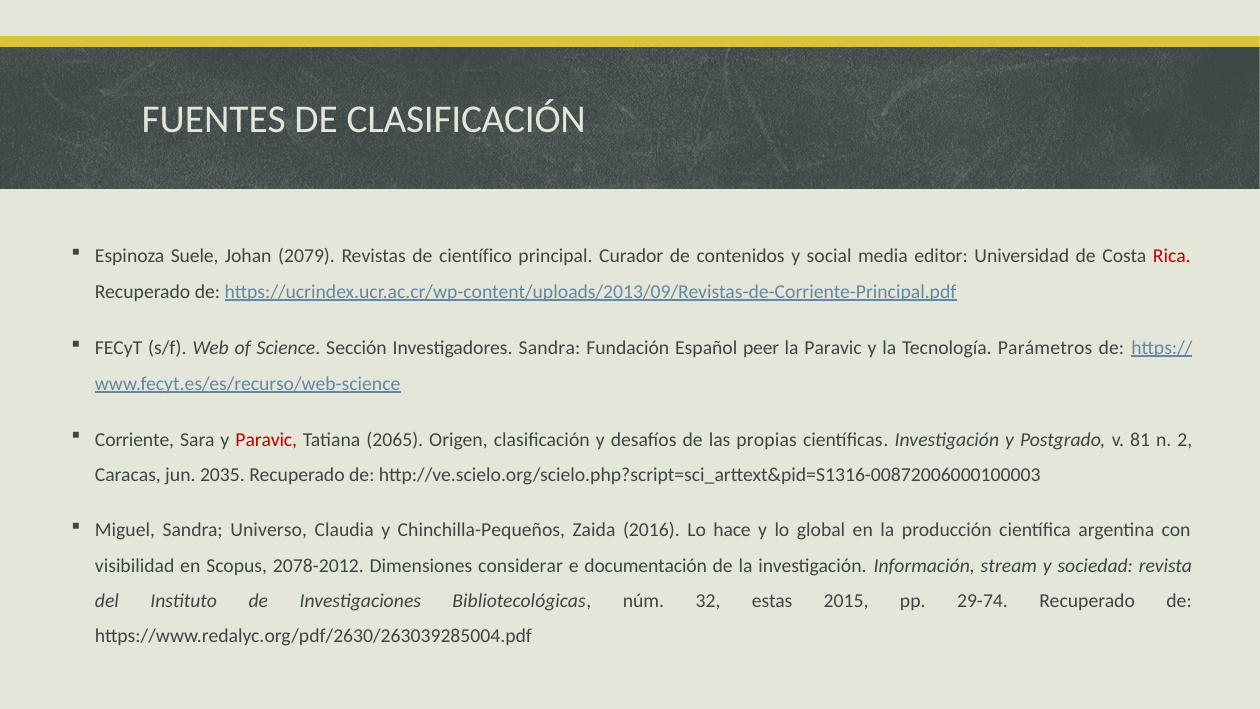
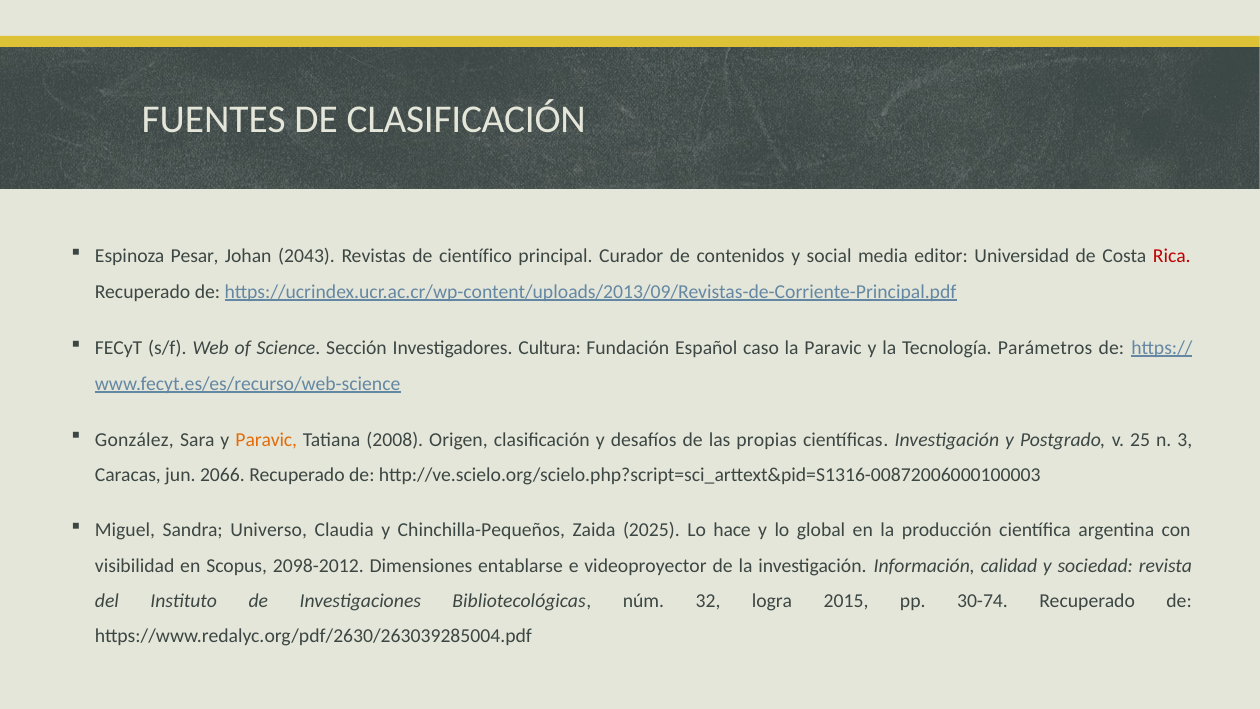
Suele: Suele -> Pesar (195, 256)
2079: 2079 -> 2043 (307, 256)
Investigadores Sandra: Sandra -> Cultura (550, 348)
peer: peer -> caso (761, 348)
Corriente: Corriente -> González (134, 439)
Paravic colour: red -> orange (266, 439)
2065: 2065 -> 2008 (395, 439)
81: 81 -> 25 (1140, 439)
2: 2 -> 3 (1185, 439)
2035: 2035 -> 2066 (222, 475)
2016: 2016 -> 2025 (651, 530)
2078-2012: 2078-2012 -> 2098-2012 (318, 565)
considerar: considerar -> entablarse (521, 565)
documentación: documentación -> videoproyector (646, 565)
stream: stream -> calidad (1009, 565)
estas: estas -> logra (772, 601)
29-74: 29-74 -> 30-74 (982, 601)
